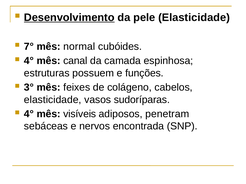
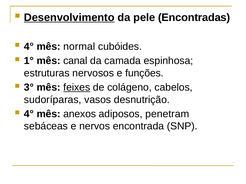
pele Elasticidade: Elasticidade -> Encontradas (194, 18)
7°: 7° -> 4° (29, 47)
4°: 4° -> 1° (29, 61)
possuem: possuem -> nervosos (93, 73)
feixes underline: none -> present (77, 88)
elasticidade: elasticidade -> sudoríparas (53, 100)
sudoríparas: sudoríparas -> desnutrição (142, 100)
visíveis: visíveis -> anexos (80, 114)
